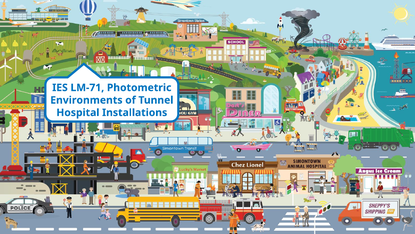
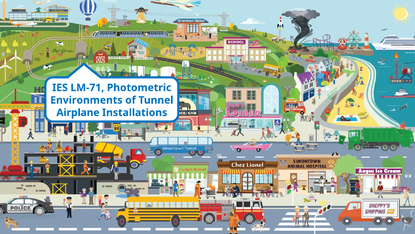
Hospital: Hospital -> Airplane (78, 112)
